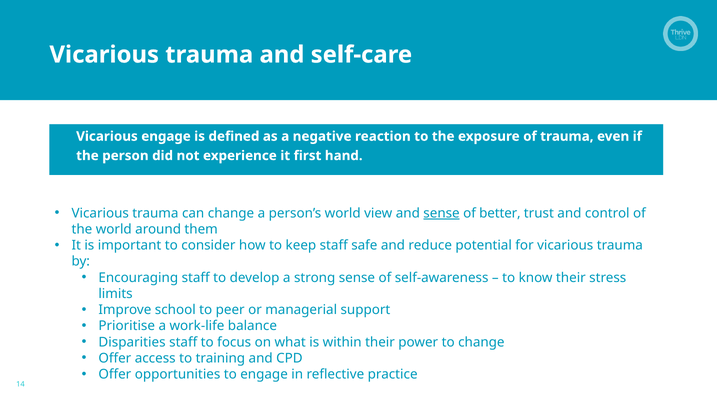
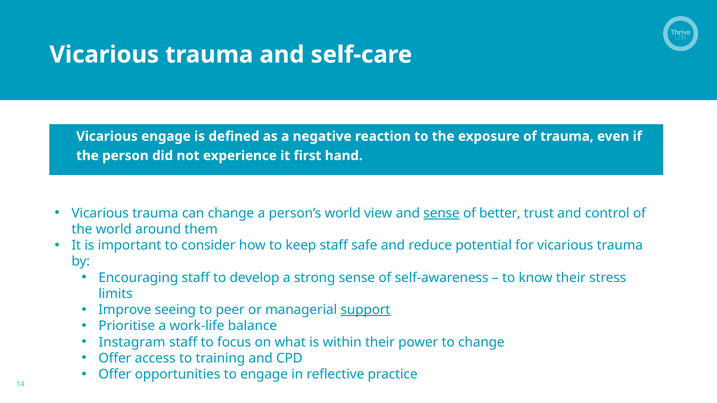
school: school -> seeing (175, 310)
support underline: none -> present (365, 310)
Disparities: Disparities -> Instagram (132, 342)
